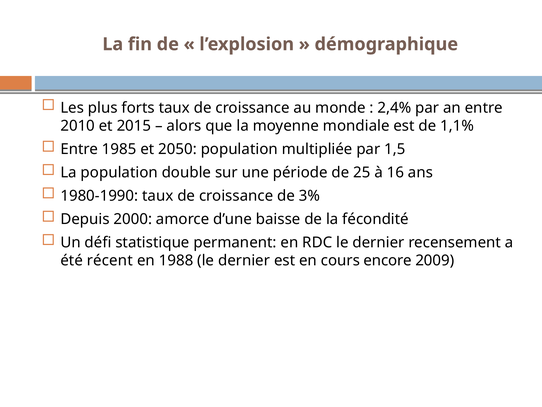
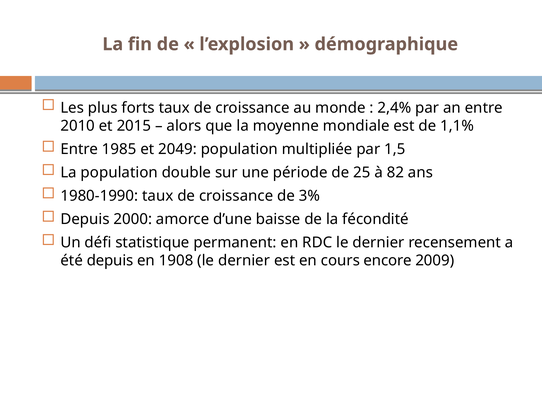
2050: 2050 -> 2049 (177, 149)
16: 16 -> 82 (395, 172)
été récent: récent -> depuis (110, 260)
1988: 1988 -> 1908 (176, 260)
